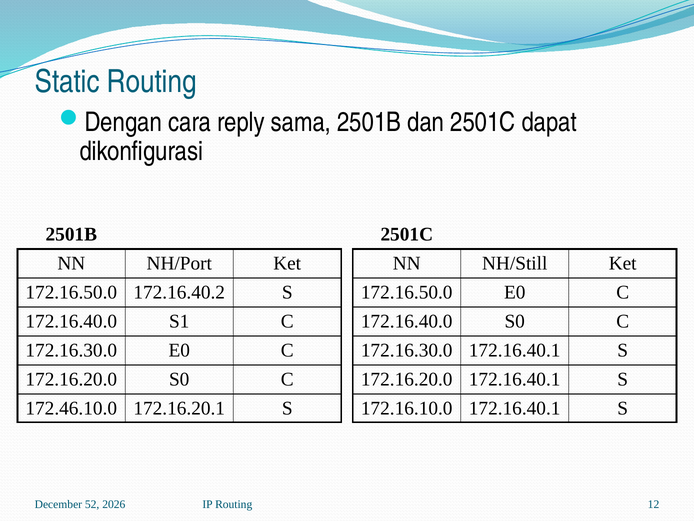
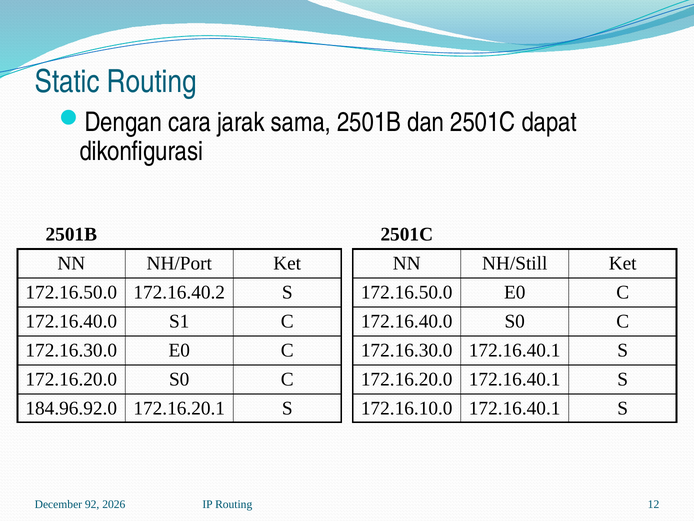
reply: reply -> jarak (241, 122)
172.46.10.0: 172.46.10.0 -> 184.96.92.0 (71, 408)
52: 52 -> 92 (92, 504)
